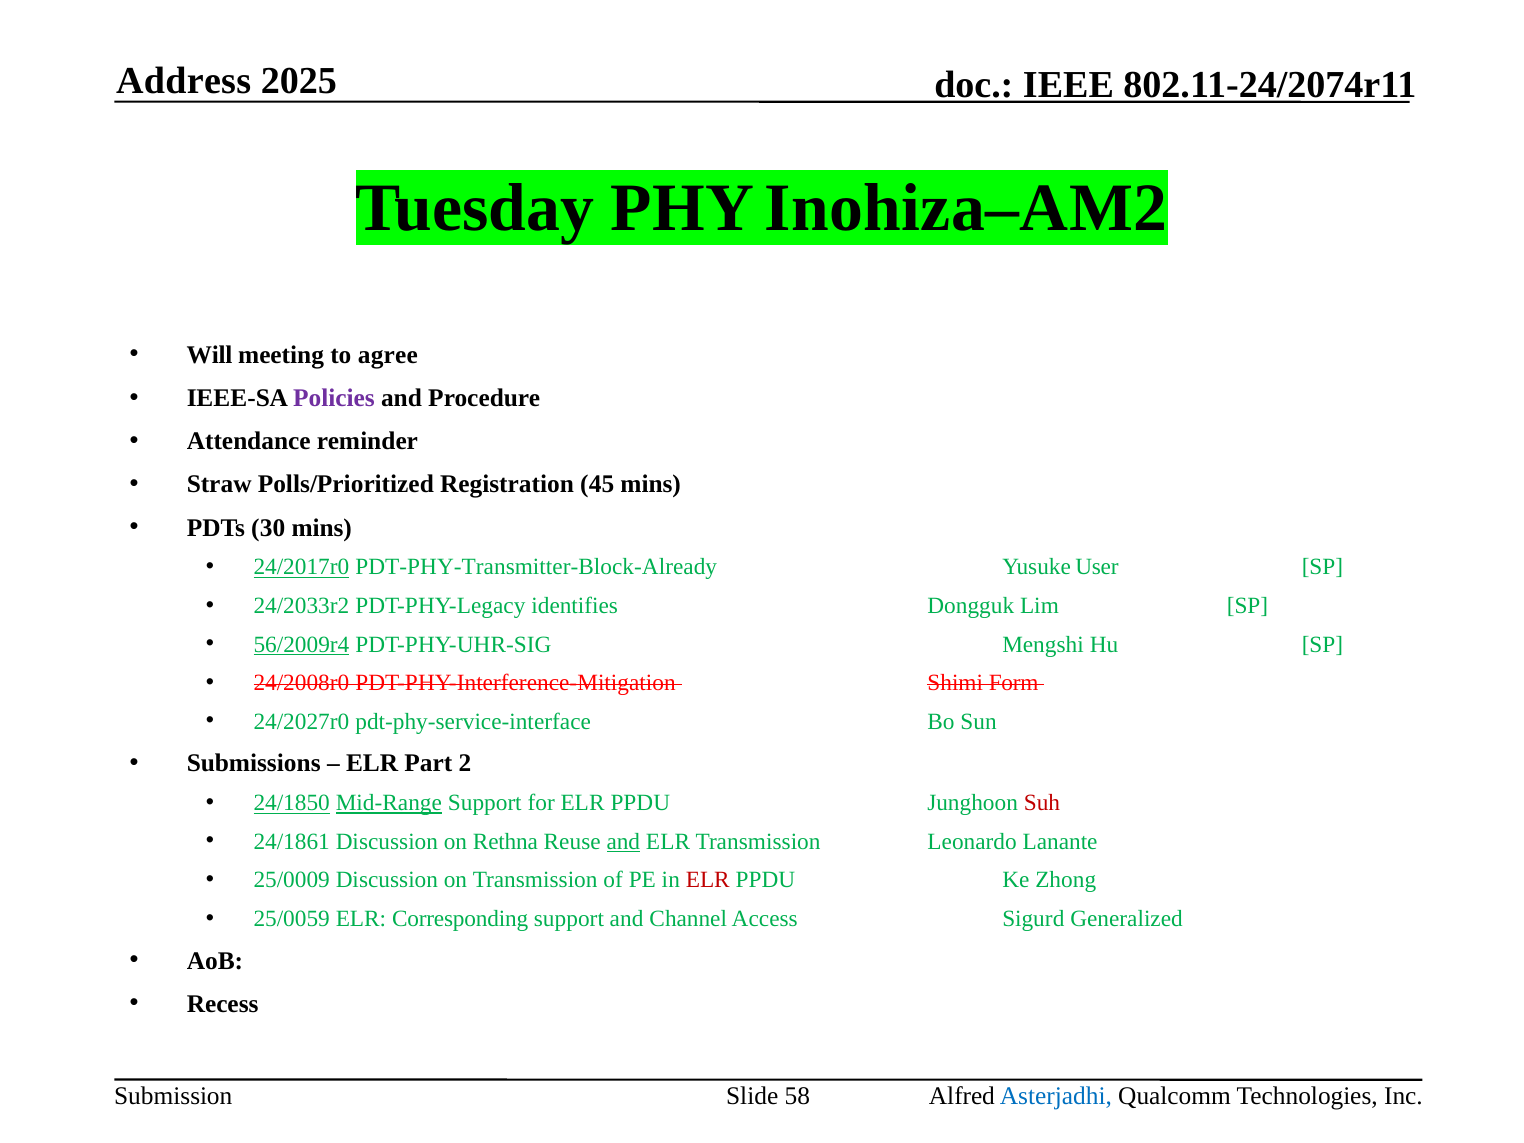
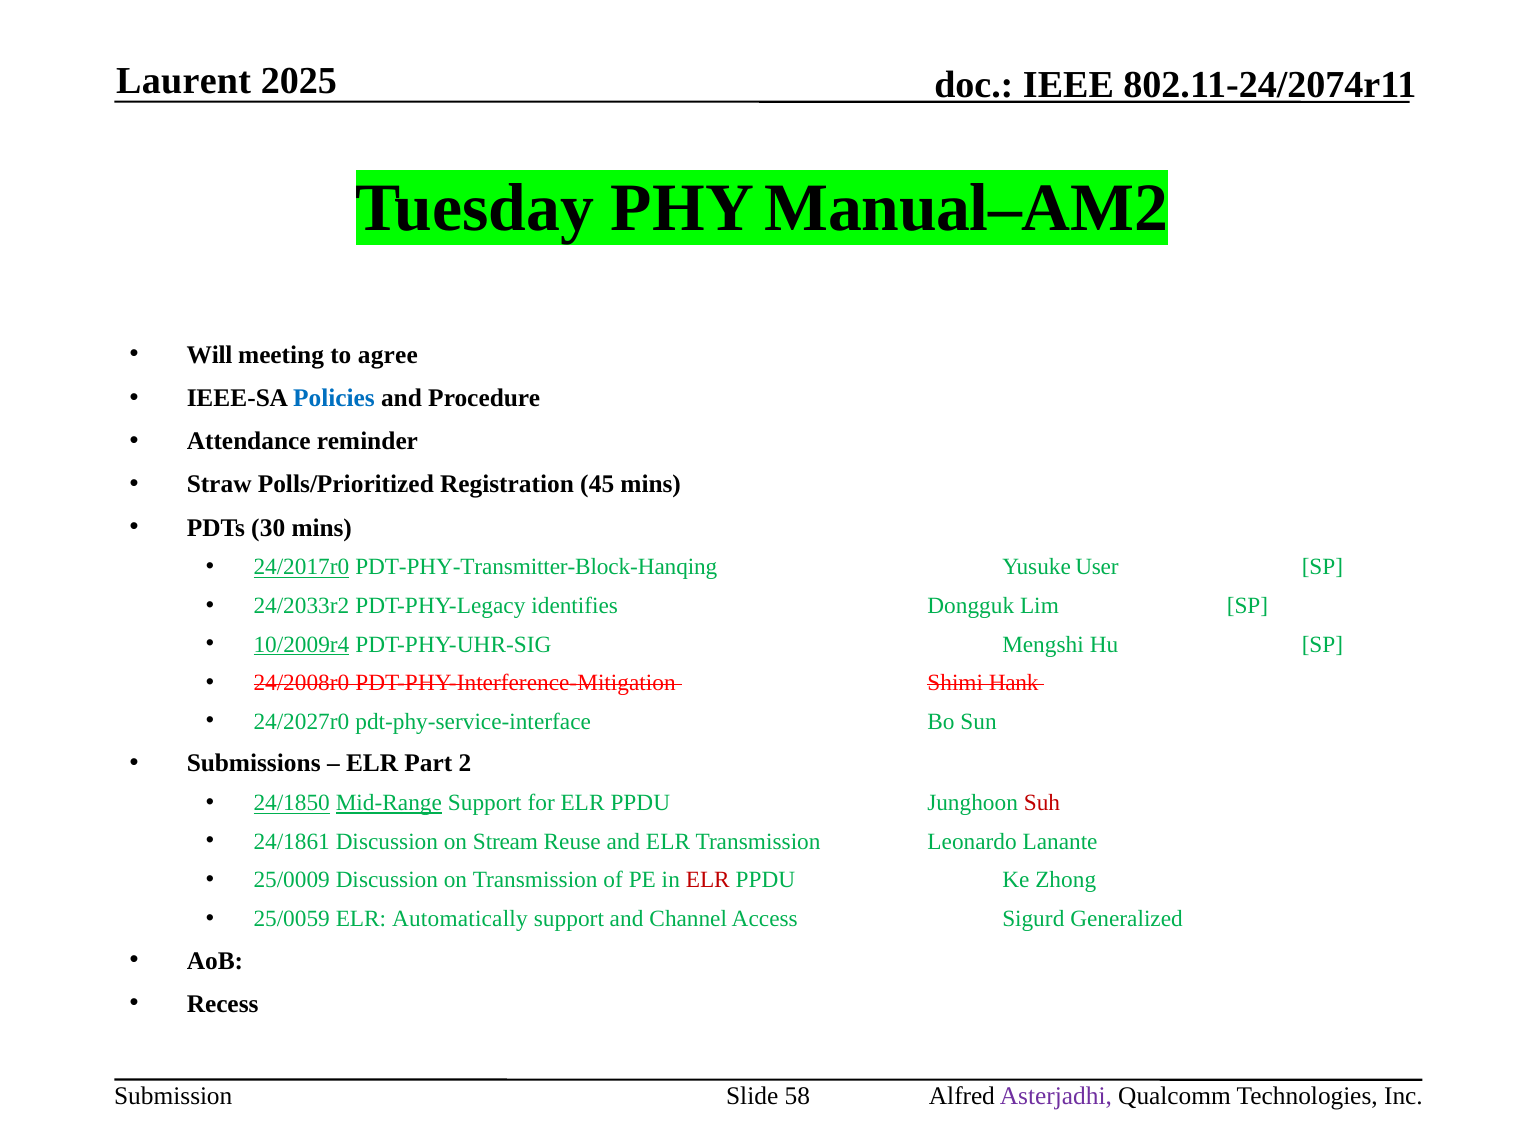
Address: Address -> Laurent (184, 81)
Inohiza–AM2: Inohiza–AM2 -> Manual–AM2 (966, 208)
Policies colour: purple -> blue (334, 398)
PDT-PHY-Transmitter-Block-Already: PDT-PHY-Transmitter-Block-Already -> PDT-PHY-Transmitter-Block-Hanqing (536, 567)
56/2009r4: 56/2009r4 -> 10/2009r4 (301, 644)
Form: Form -> Hank (1014, 683)
Rethna: Rethna -> Stream (505, 842)
and underline: present -> none (623, 842)
Corresponding: Corresponding -> Automatically (460, 919)
Asterjadhi colour: blue -> purple (1056, 1096)
